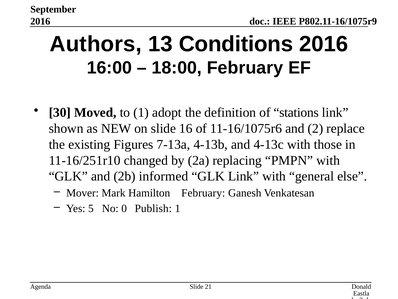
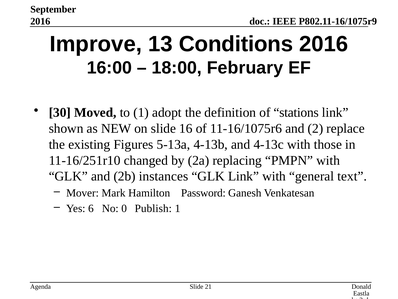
Authors: Authors -> Improve (96, 44)
7-13a: 7-13a -> 5-13a (173, 144)
informed: informed -> instances (164, 176)
else: else -> text (352, 176)
Hamilton February: February -> Password (203, 193)
5: 5 -> 6 (91, 208)
